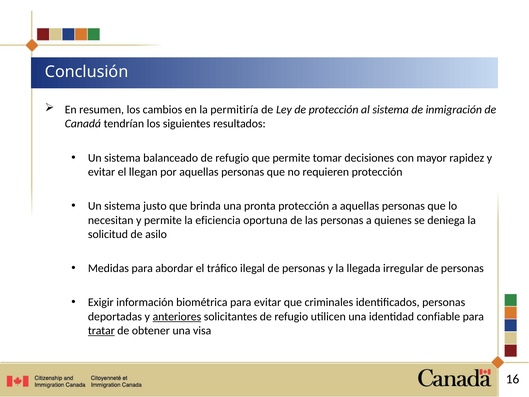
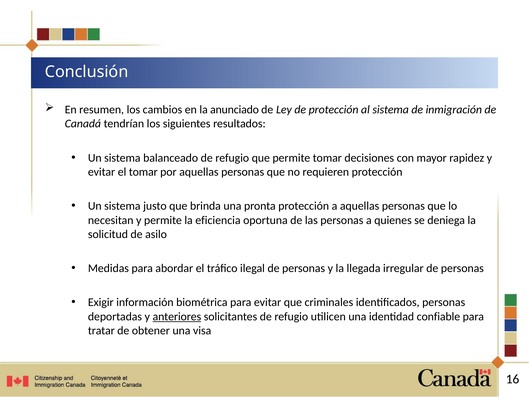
permitiría: permitiría -> anunciado (235, 110)
el llegan: llegan -> tomar (143, 172)
tratar underline: present -> none (101, 330)
